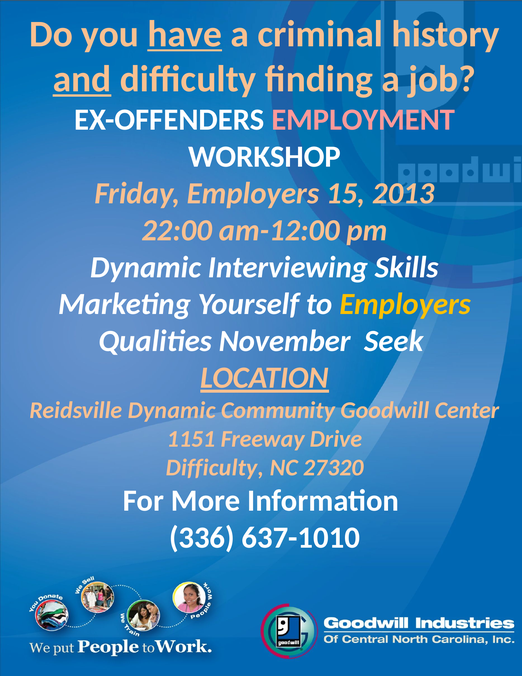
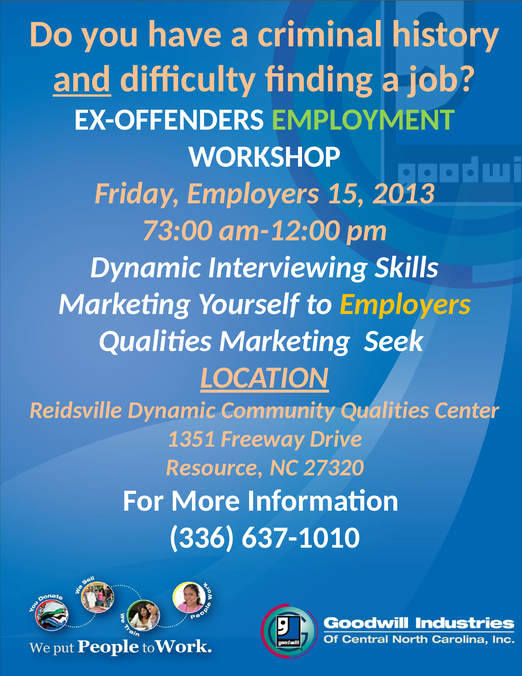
have underline: present -> none (185, 34)
EMPLOYMENT colour: pink -> light green (363, 120)
22:00: 22:00 -> 73:00 (177, 230)
Qualities November: November -> Marketing (285, 341)
Community Goodwill: Goodwill -> Qualities (385, 410)
1151: 1151 -> 1351 (191, 439)
Difficulty: Difficulty -> Resource (215, 467)
